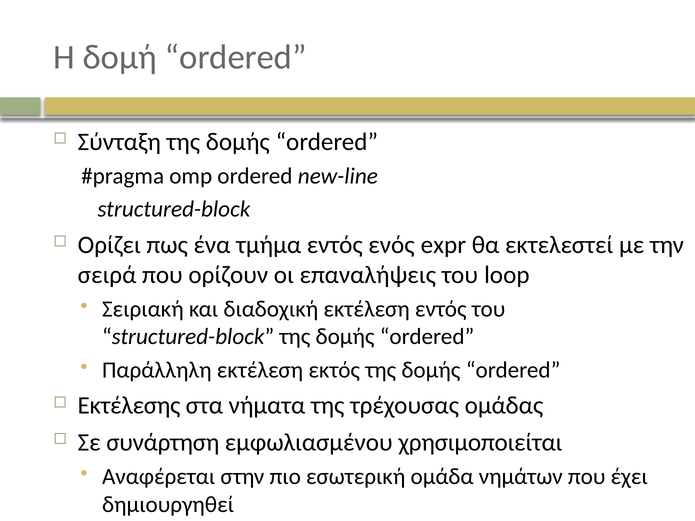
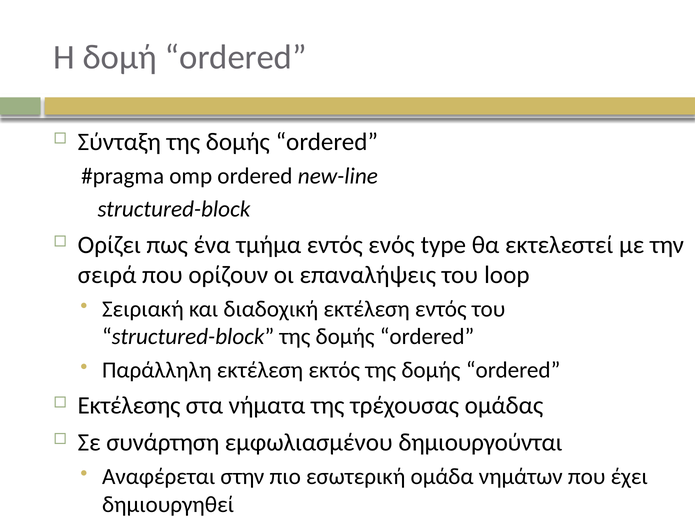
expr: expr -> type (443, 245)
χρησιμοποιείται: χρησιμοποιείται -> δημιουργούνται (480, 443)
